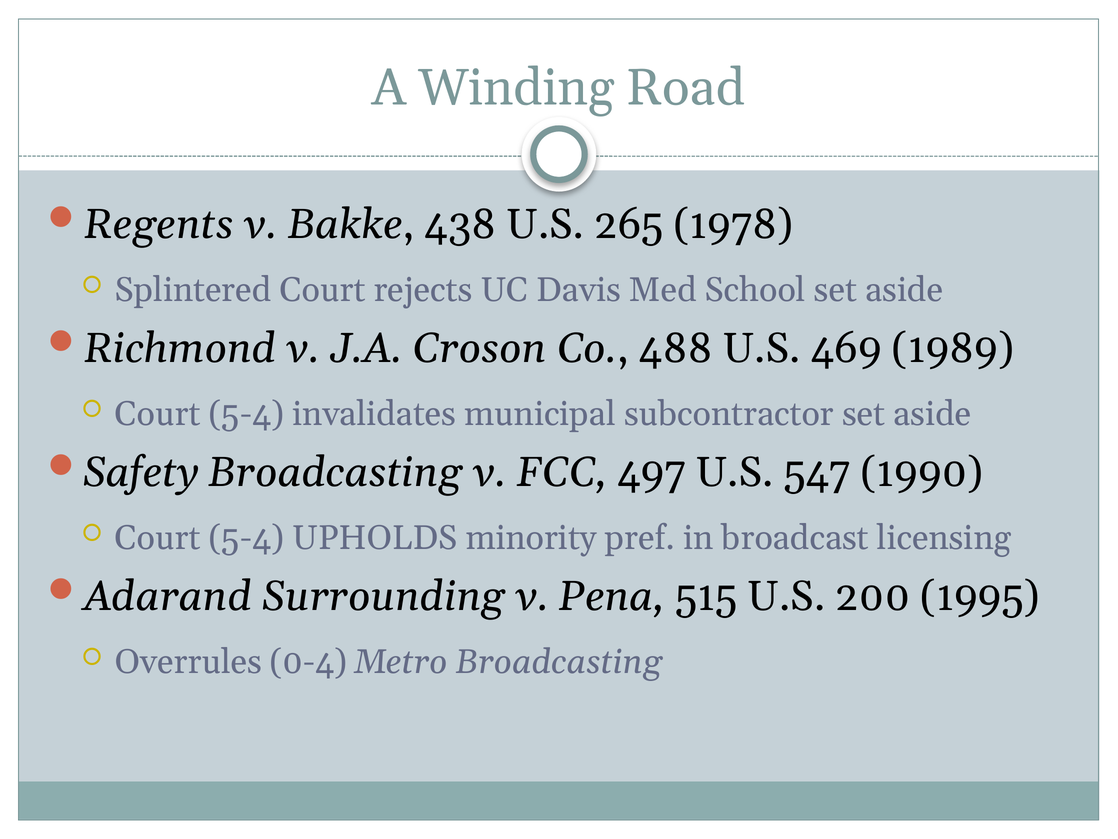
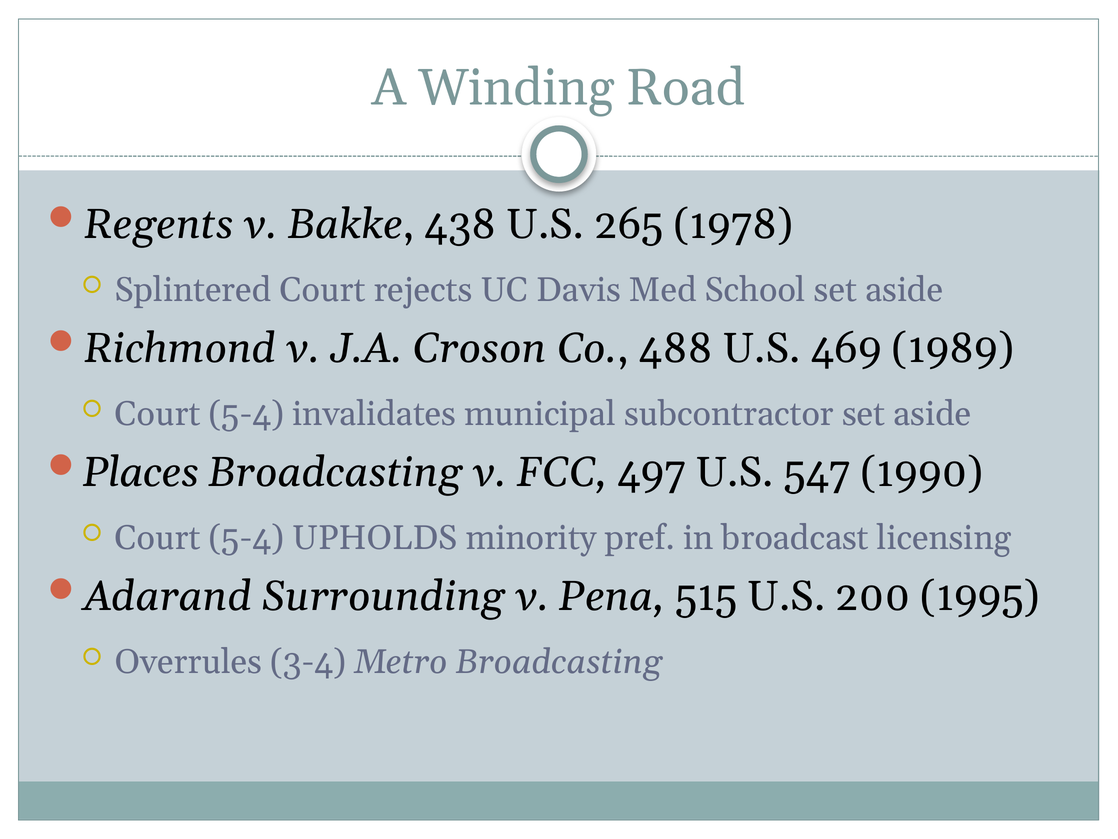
Safety: Safety -> Places (141, 472)
0-4: 0-4 -> 3-4 (308, 662)
